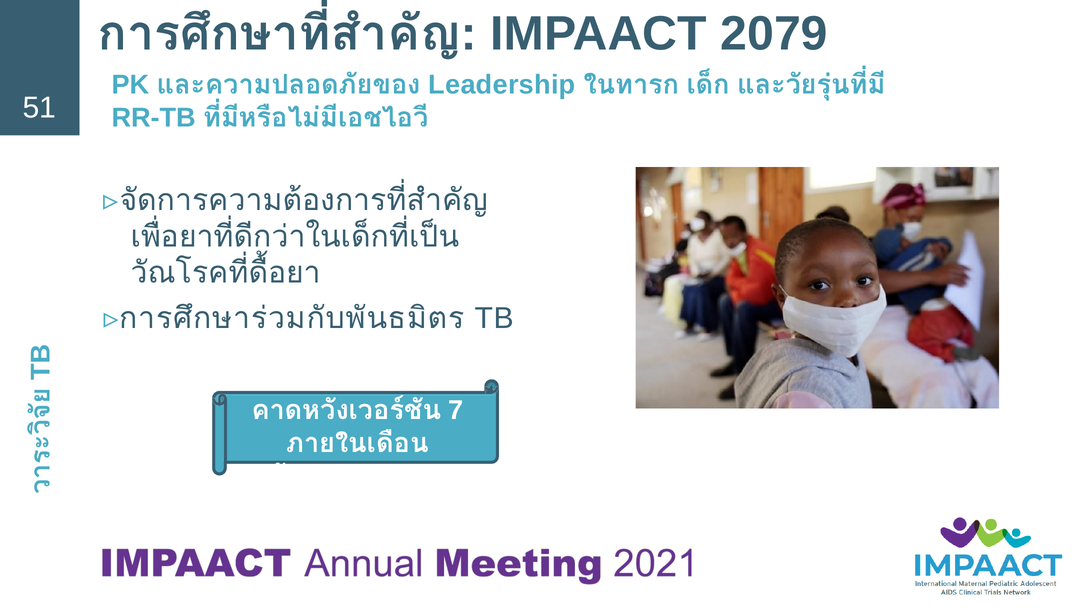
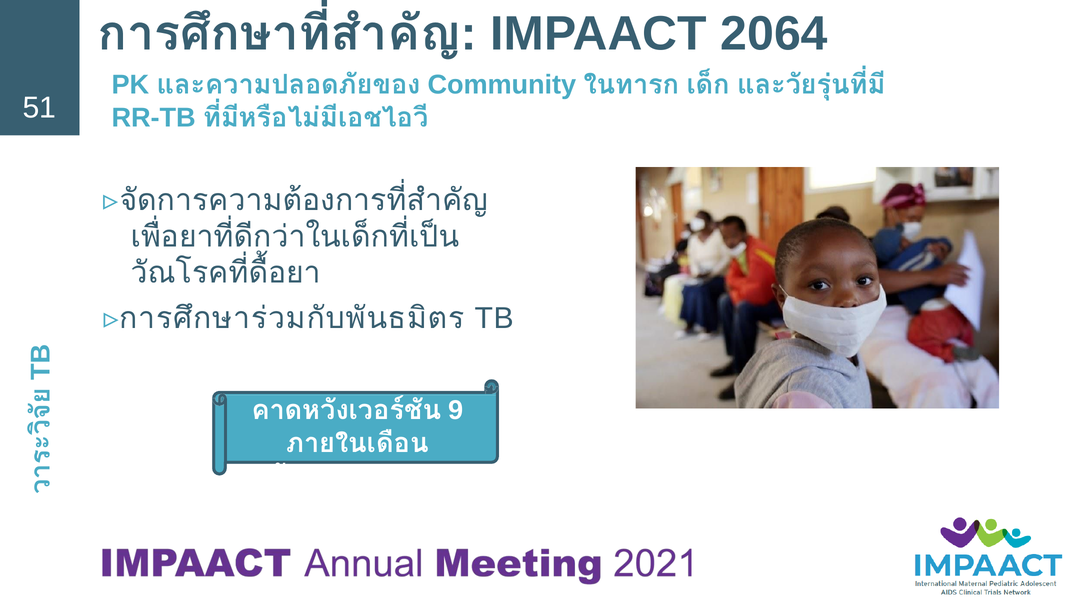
2079: 2079 -> 2064 (774, 34)
Leadership: Leadership -> Community (502, 85)
7: 7 -> 9 (456, 410)
